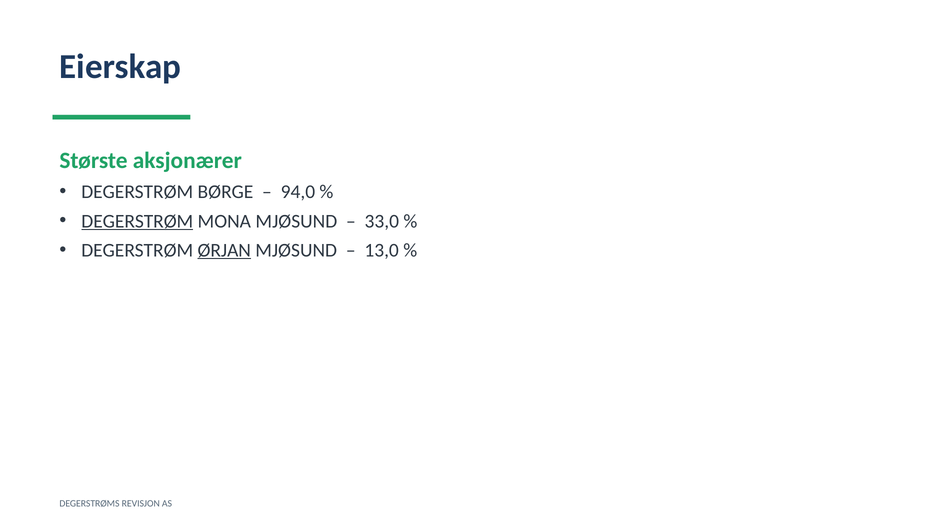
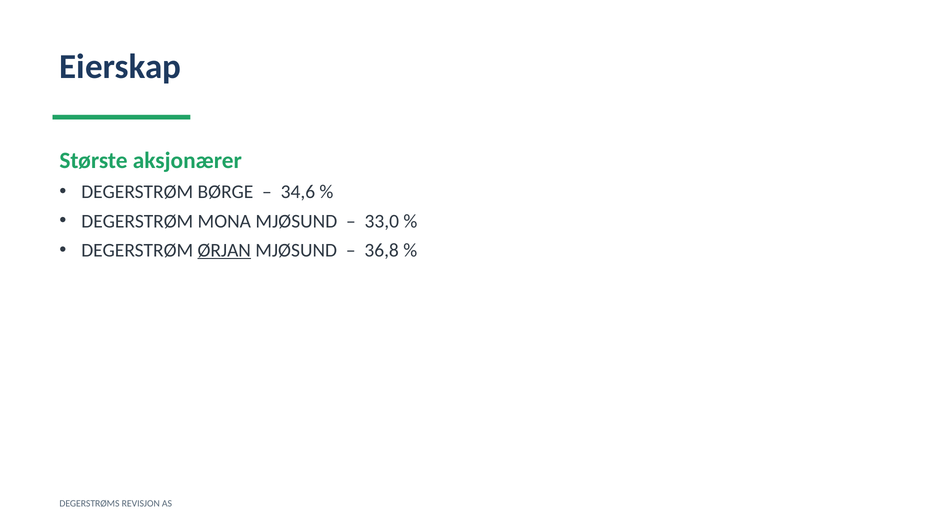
94,0: 94,0 -> 34,6 (298, 192)
DEGERSTRØM underline: present -> none (137, 221)
13,0: 13,0 -> 36,8 (382, 250)
